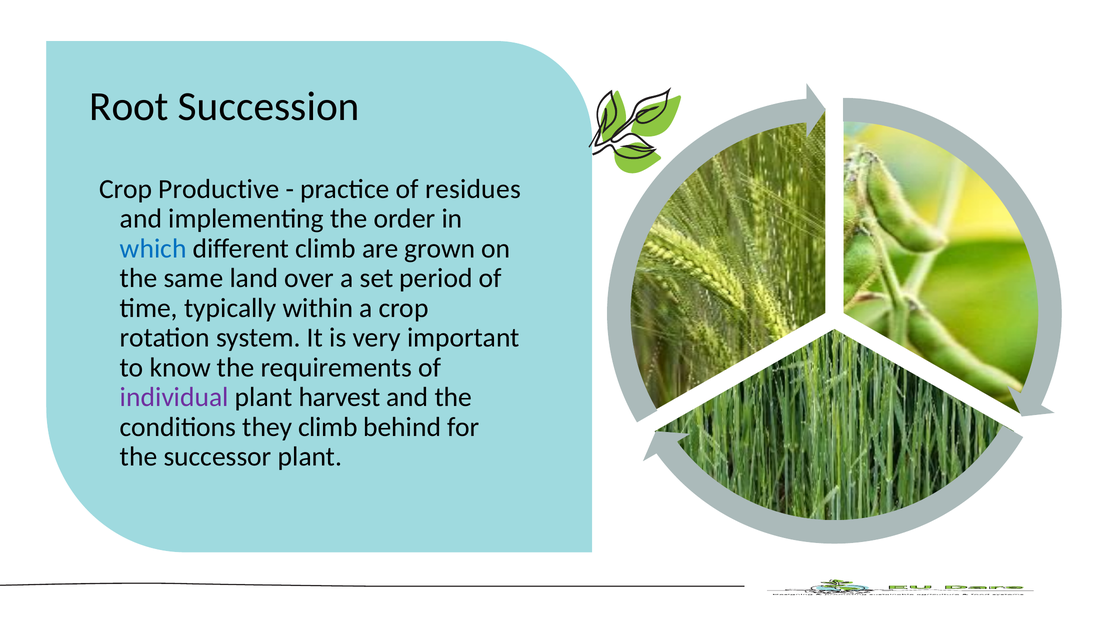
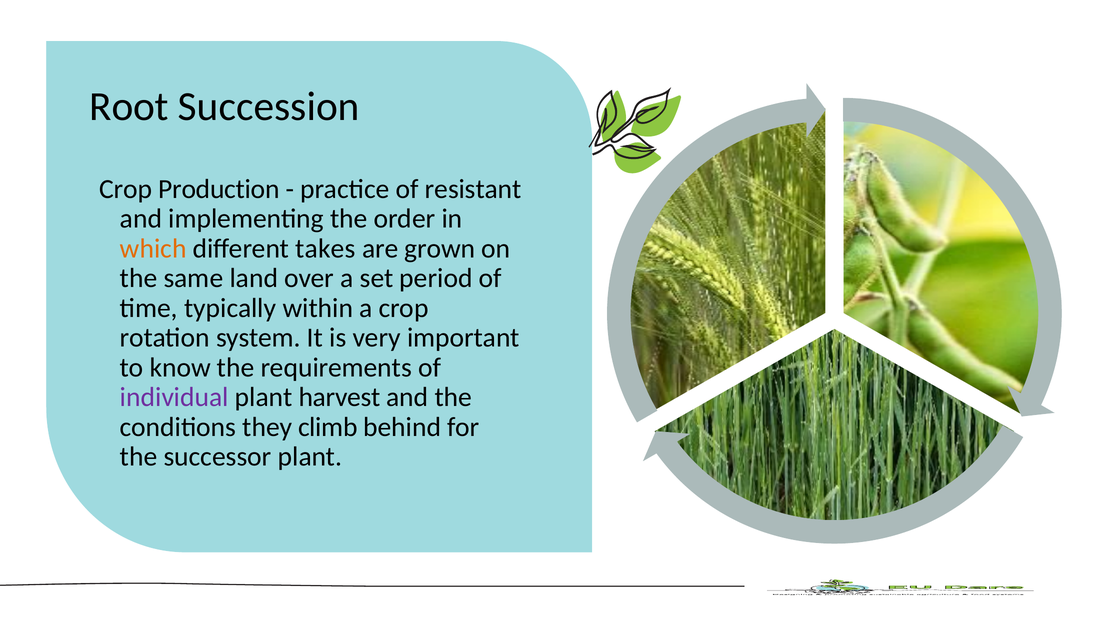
Productive: Productive -> Production (219, 189)
residues: residues -> resistant (473, 189)
which colour: blue -> orange (153, 249)
different climb: climb -> takes (325, 249)
